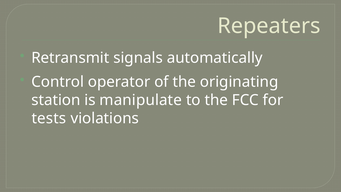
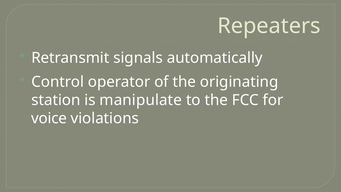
tests: tests -> voice (49, 118)
